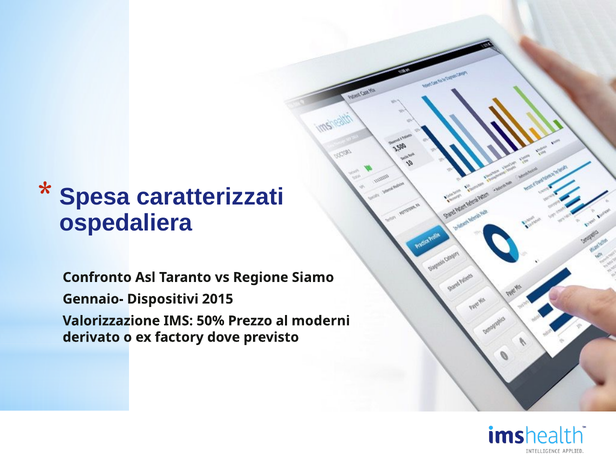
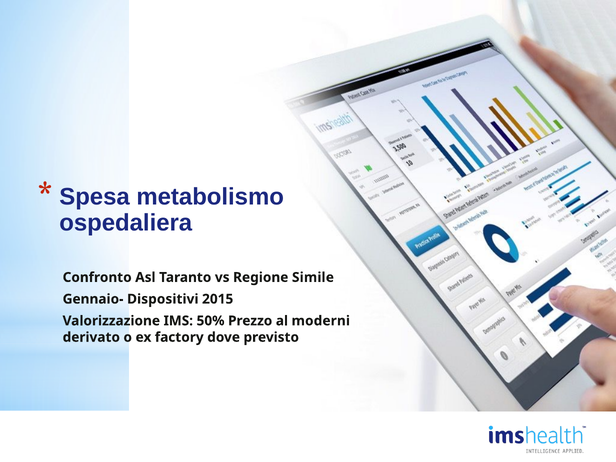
caratterizzati: caratterizzati -> metabolismo (210, 197)
Siamo: Siamo -> Simile (313, 277)
